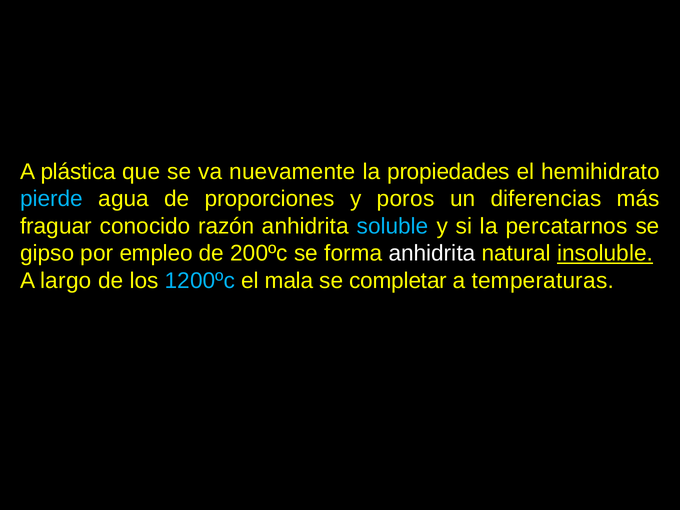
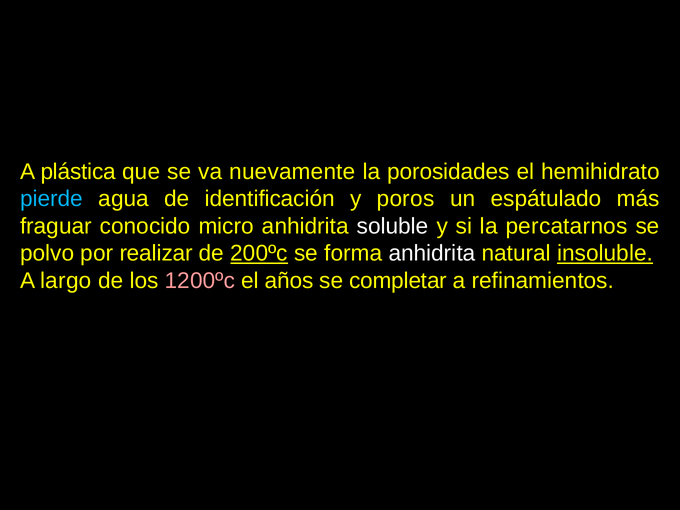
propiedades: propiedades -> porosidades (448, 172)
proporciones: proporciones -> identificación (270, 199)
diferencias: diferencias -> espátulado (546, 199)
razón: razón -> micro (226, 226)
soluble colour: light blue -> white (393, 226)
gipso: gipso -> polvo (47, 253)
empleo: empleo -> realizar (156, 253)
200ºc underline: none -> present (259, 253)
1200ºc colour: light blue -> pink (200, 281)
mala: mala -> años (289, 281)
temperaturas: temperaturas -> refinamientos (543, 281)
